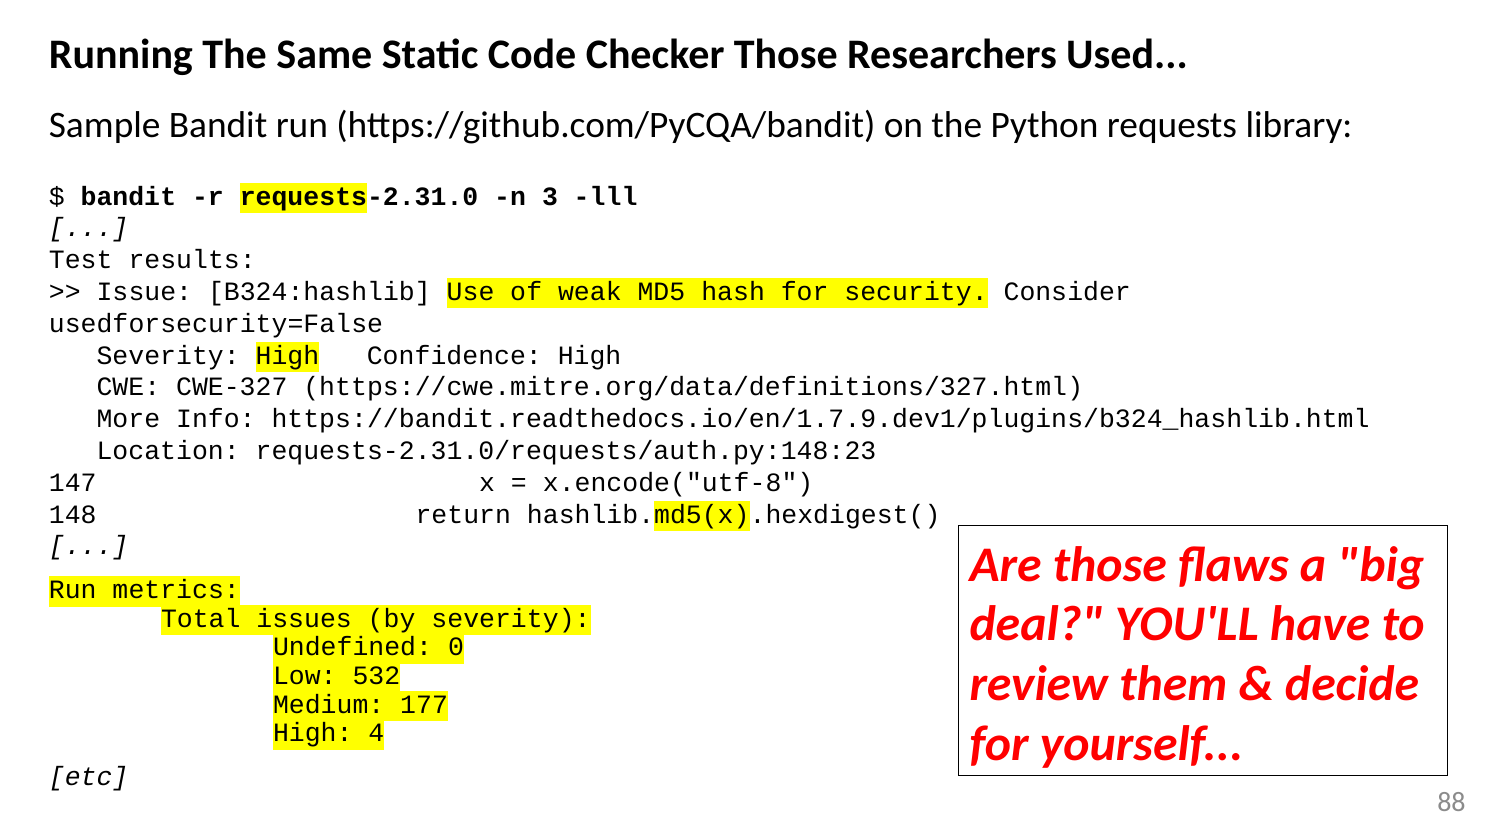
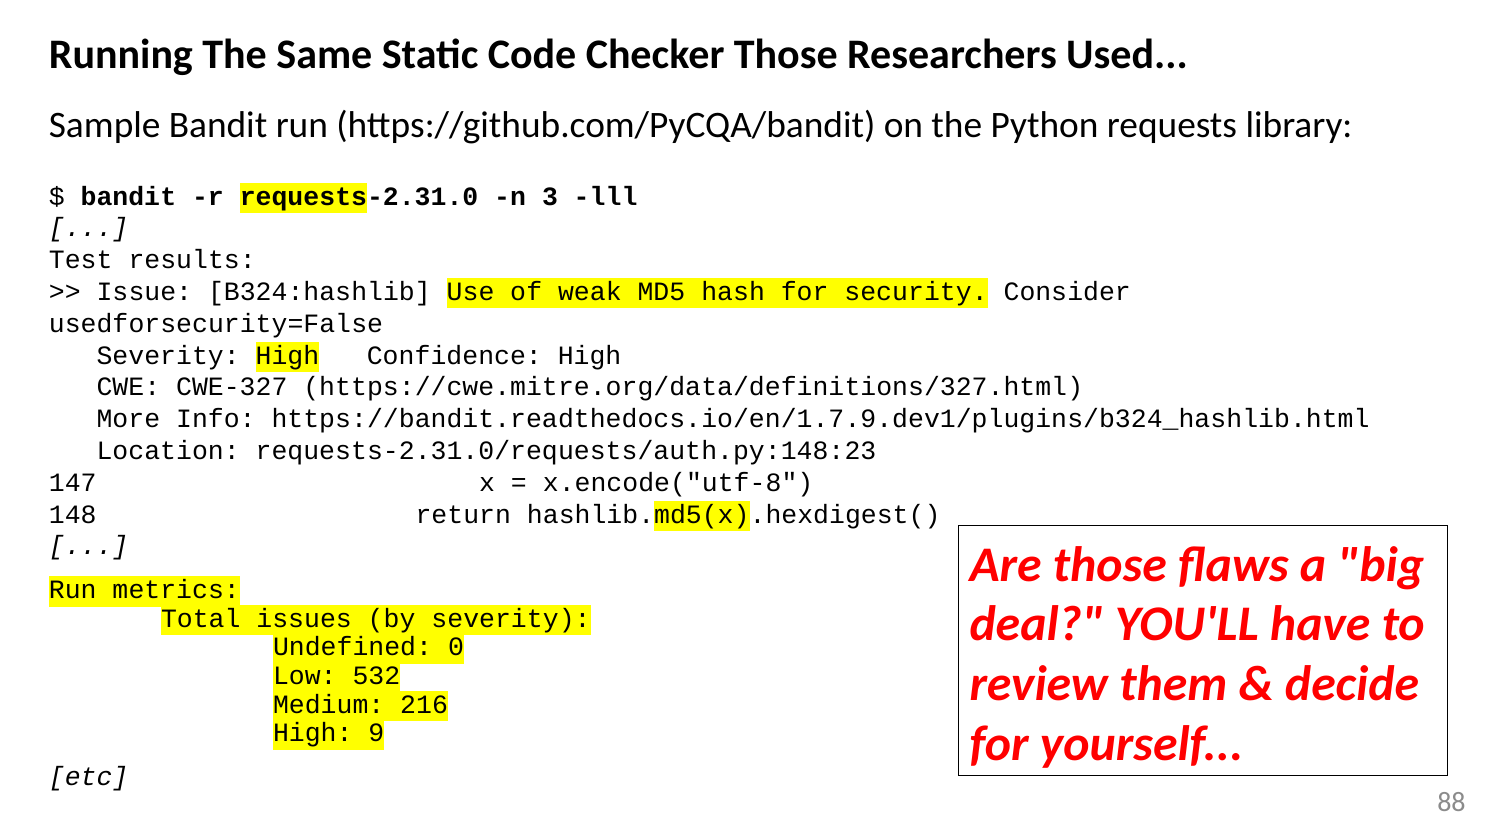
177: 177 -> 216 (424, 705)
4: 4 -> 9 (376, 733)
